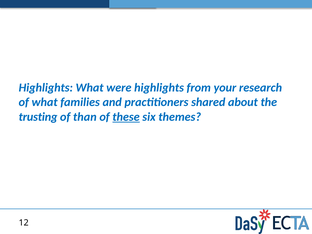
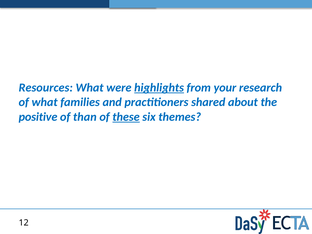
Highlights: Highlights -> Resources (46, 88)
highlights underline: none -> present (159, 88)
trusting: trusting -> positive (38, 117)
